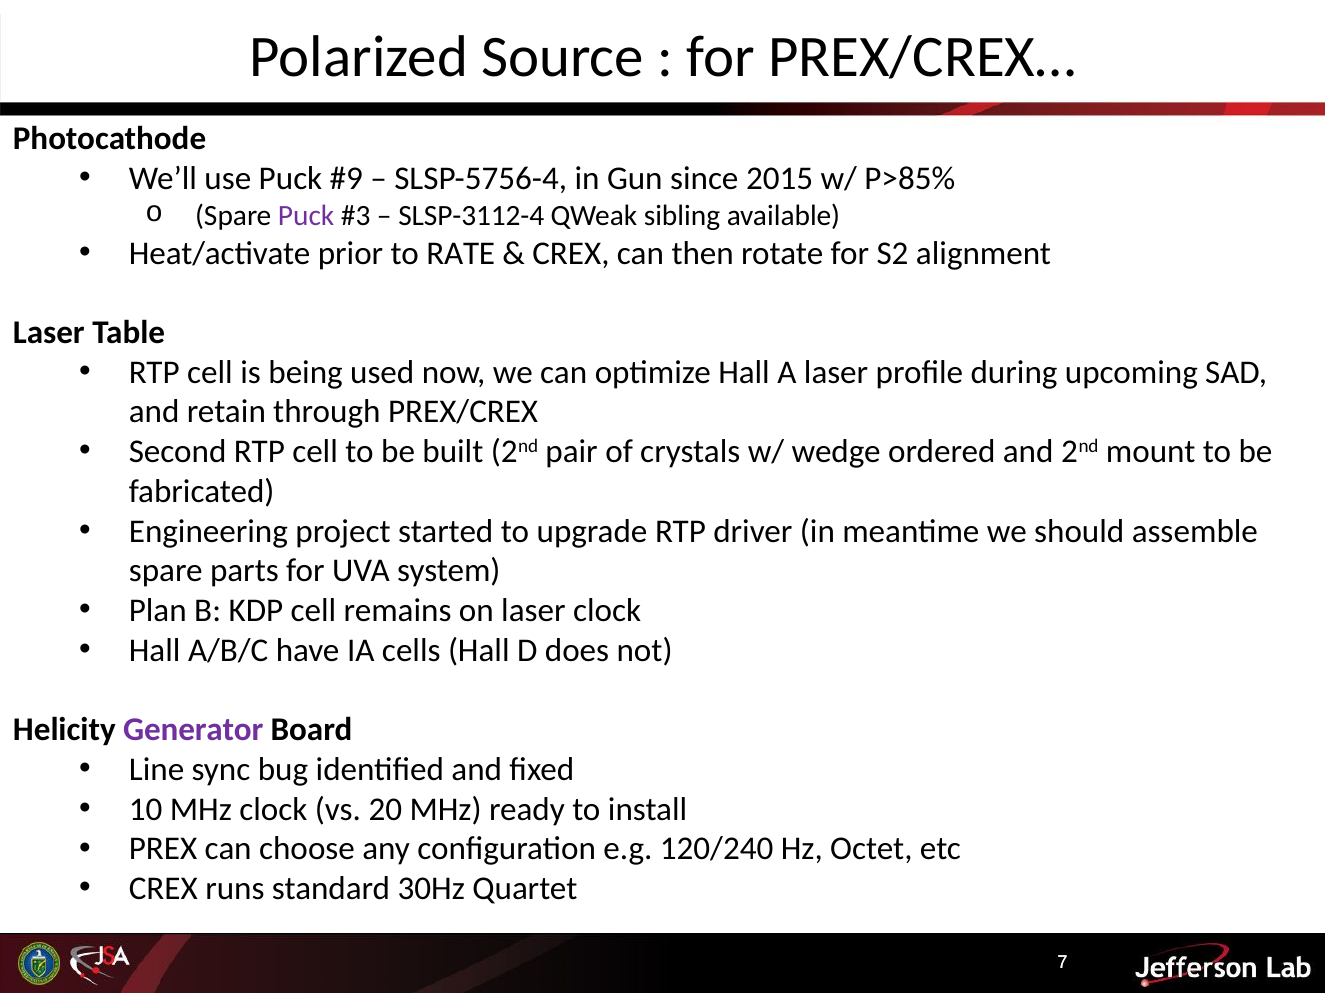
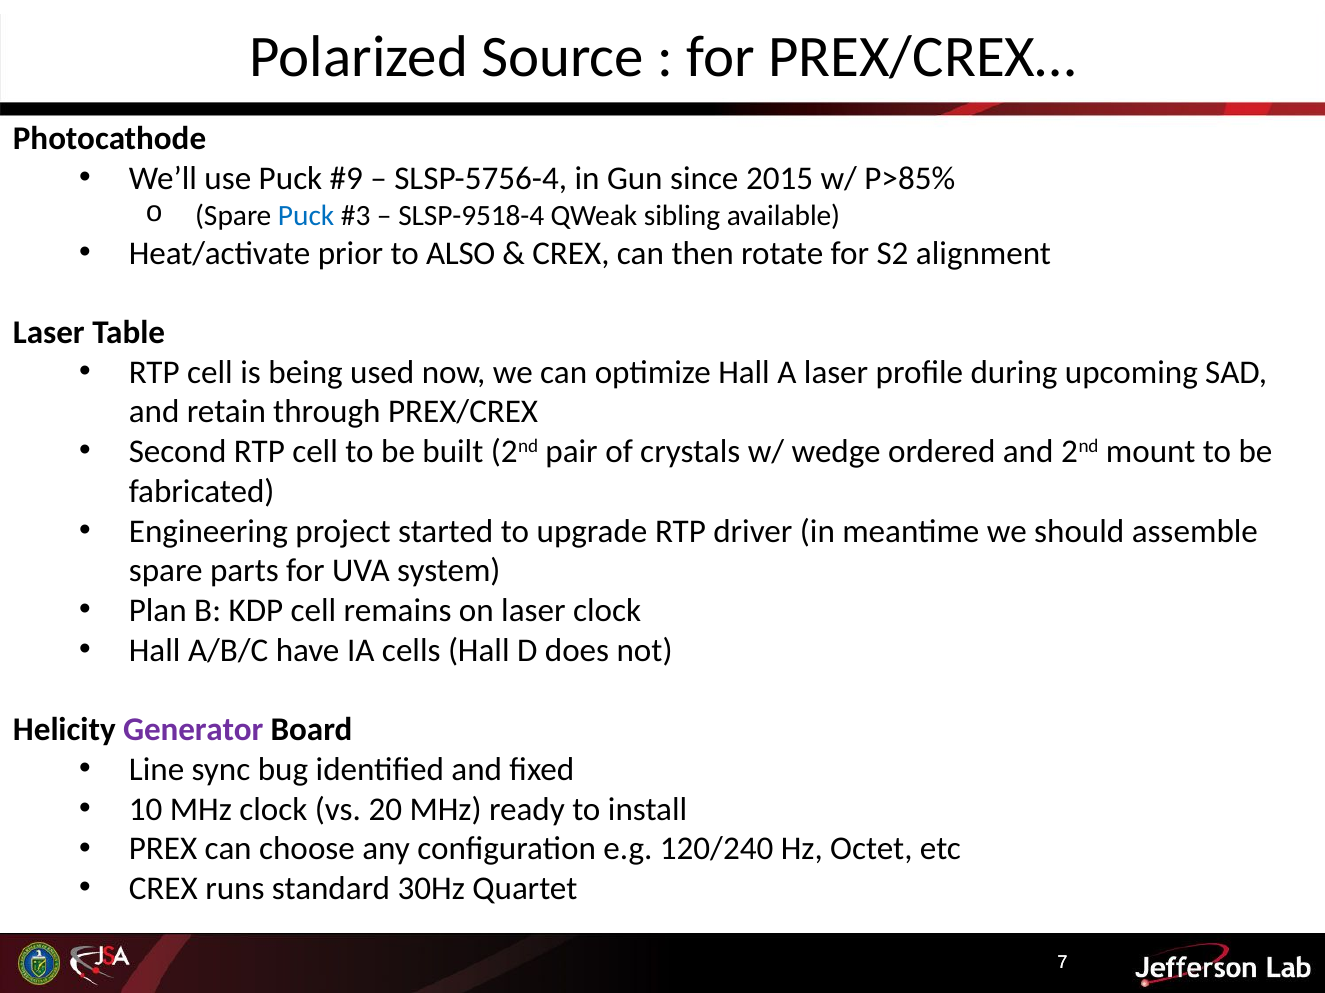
Puck colour: purple -> blue (306, 215)
SLSP-3112-4: SLSP-3112-4 -> SLSP-9518-4 (471, 215)
RATE: RATE -> ALSO (461, 253)
